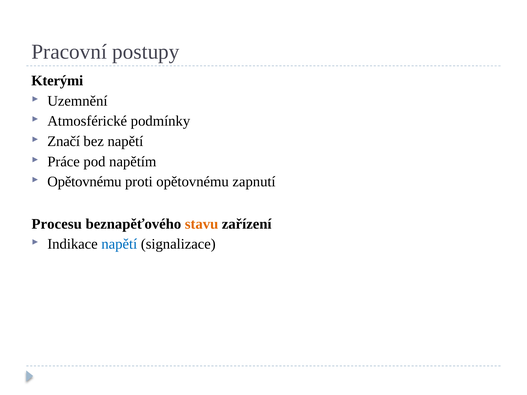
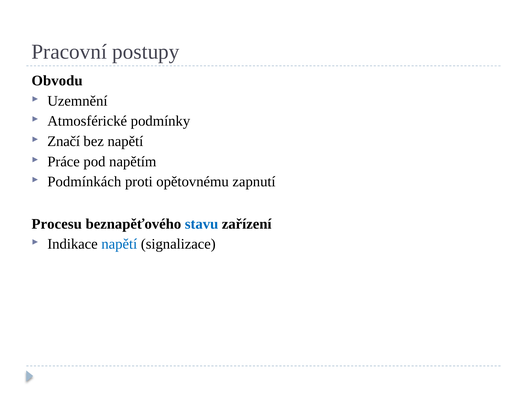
Kterými: Kterými -> Obvodu (57, 81)
Opětovnému: Opětovnému -> Podmínkách (84, 182)
stavu colour: orange -> blue (202, 224)
